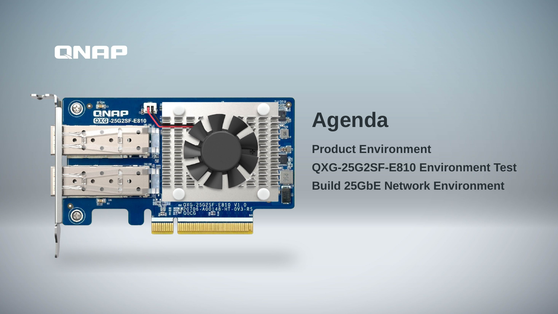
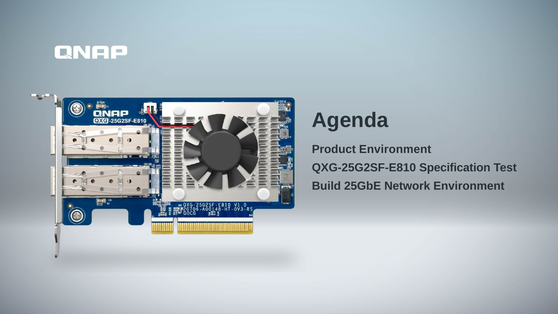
QXG-25G2SF-E810 Environment: Environment -> Specification (455, 168)
